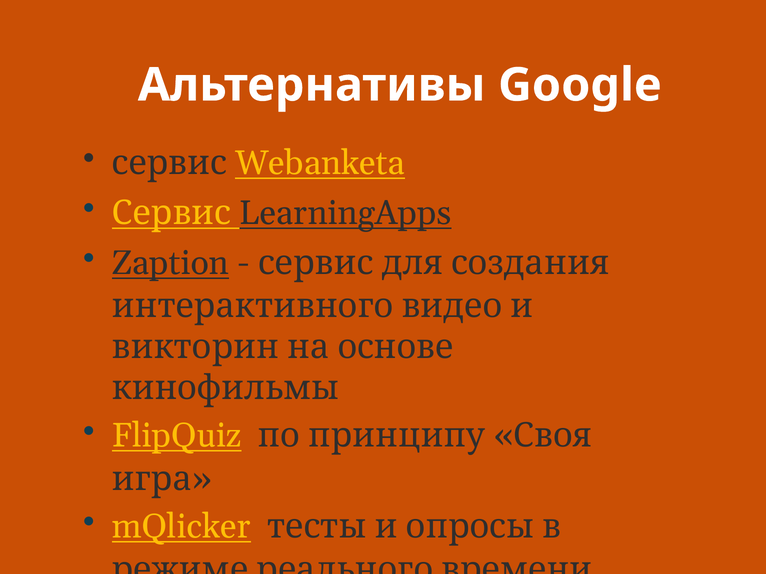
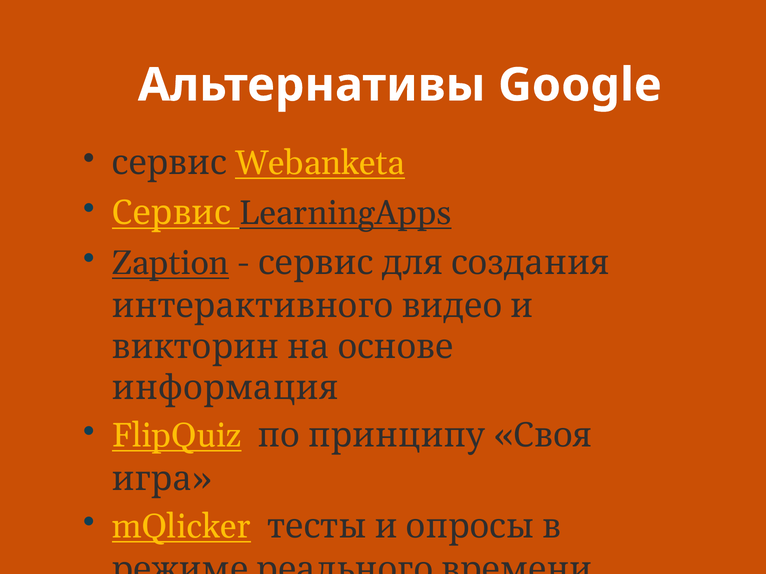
кинофильмы: кинофильмы -> информация (225, 388)
